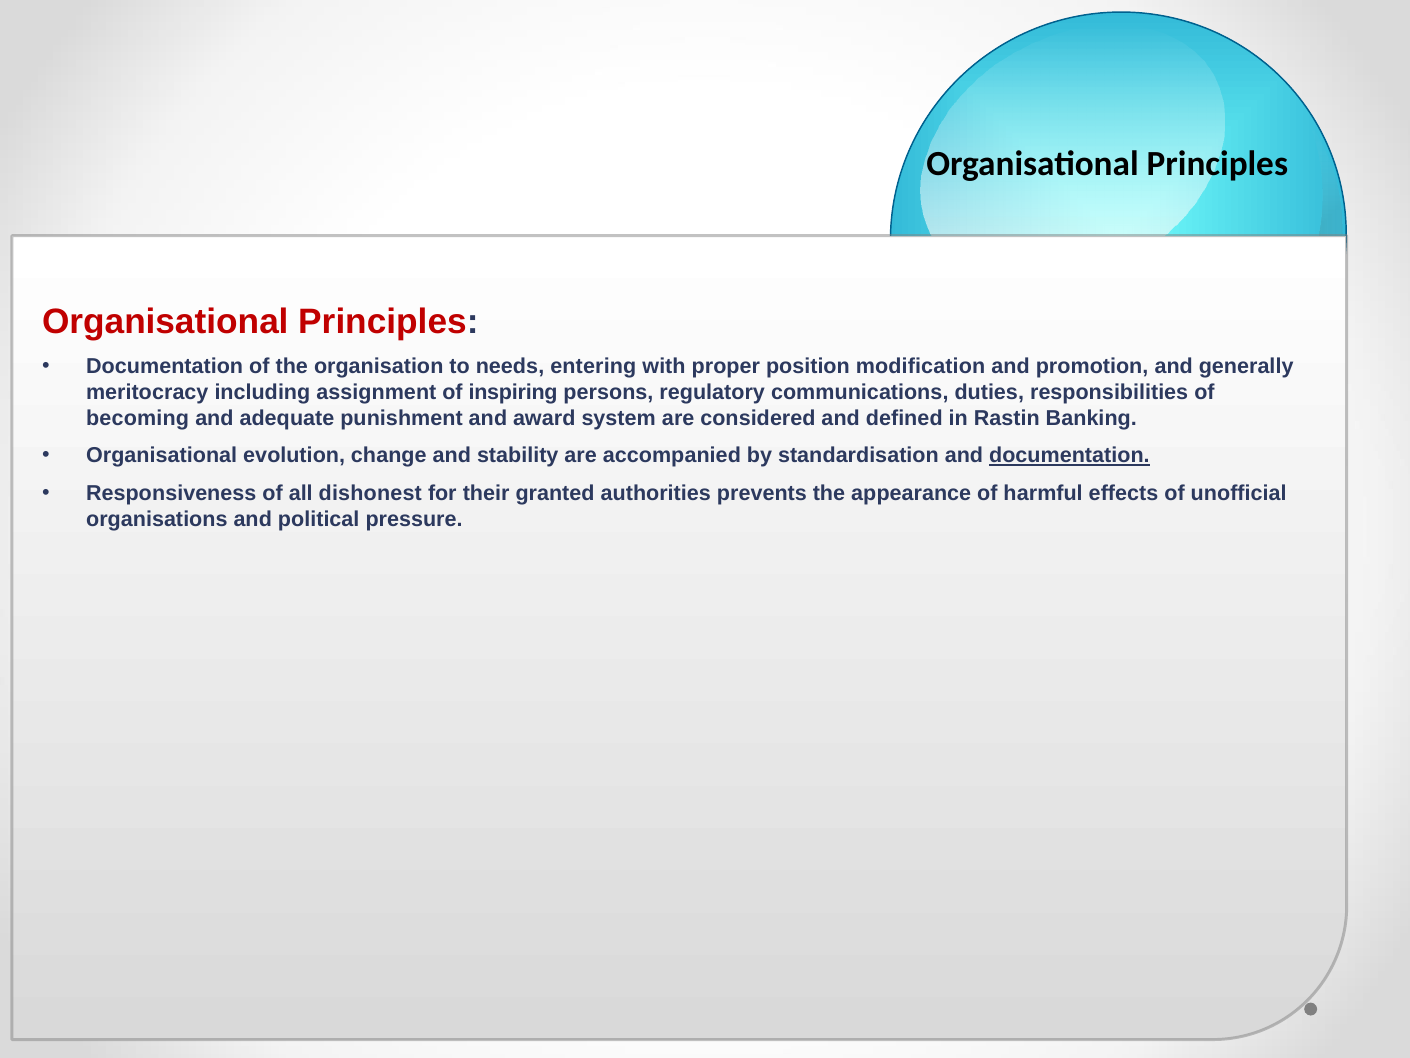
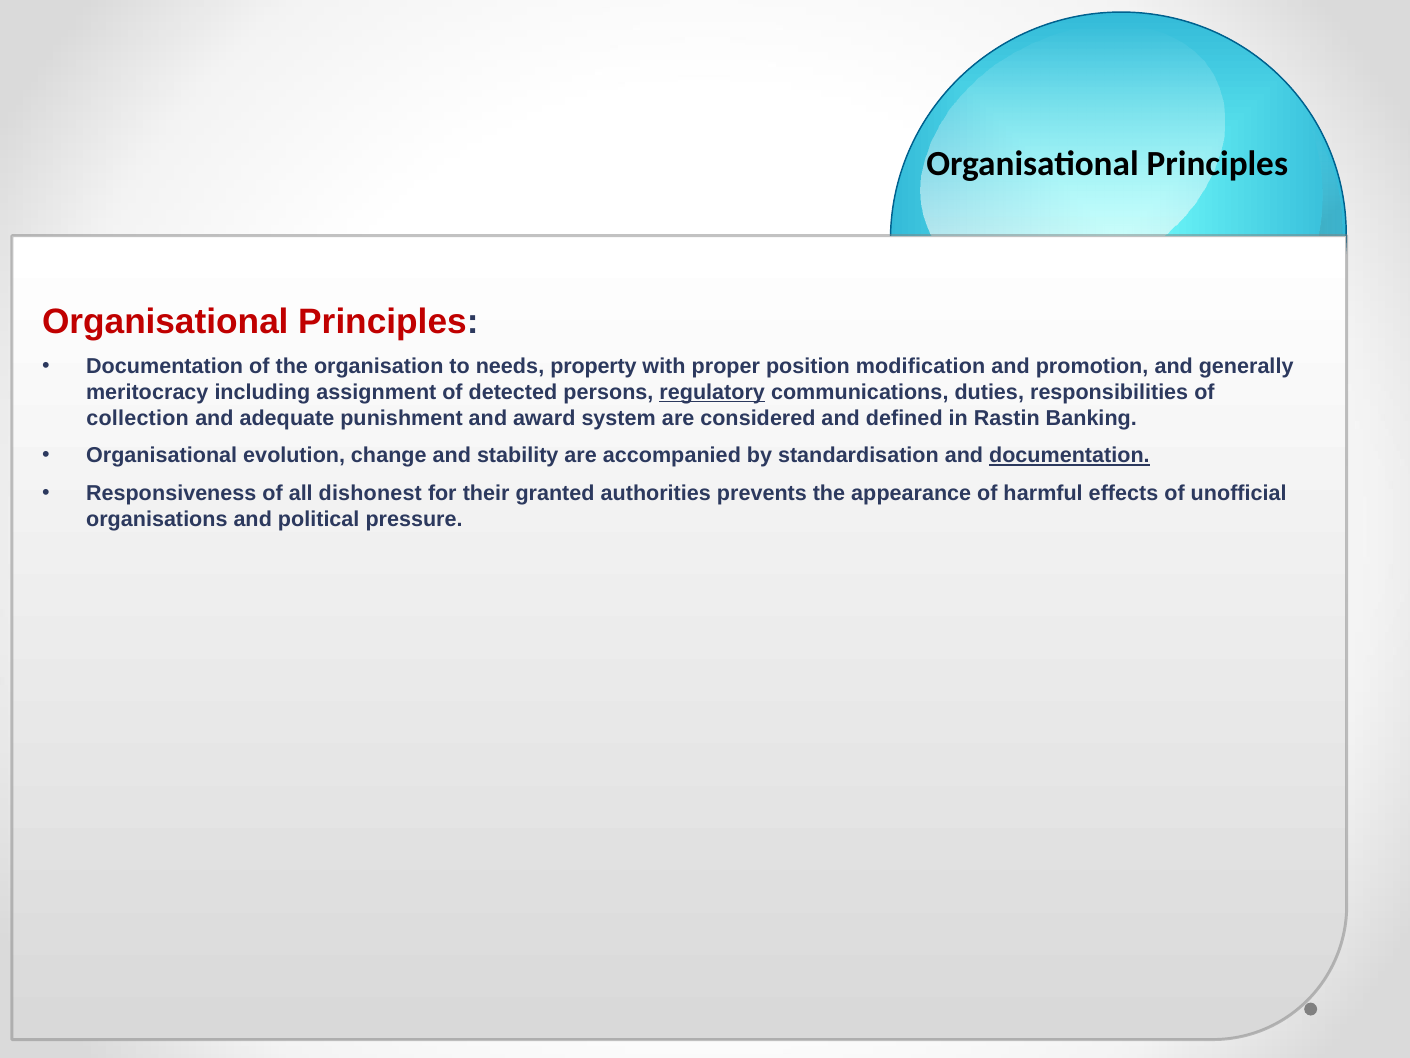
entering: entering -> property (593, 366)
inspiring: inspiring -> detected (513, 392)
regulatory underline: none -> present (712, 392)
becoming: becoming -> collection (138, 418)
